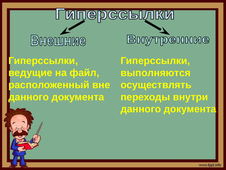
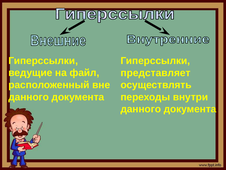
выполняются: выполняются -> представляет (156, 73)
